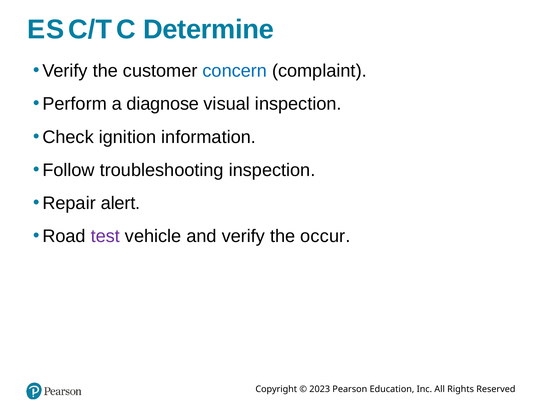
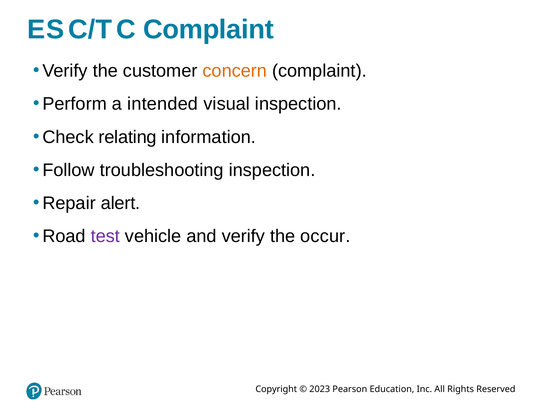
C Determine: Determine -> Complaint (208, 29)
concern colour: blue -> orange (235, 71)
diagnose: diagnose -> intended (163, 104)
ignition: ignition -> relating (128, 137)
